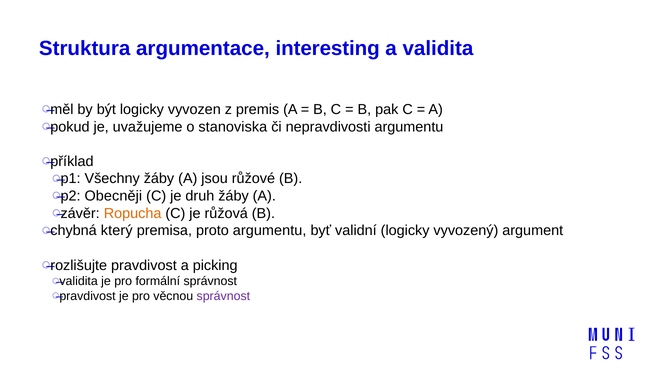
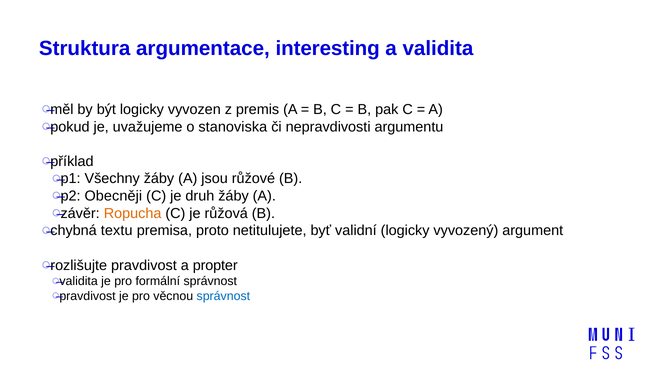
který: který -> textu (117, 230)
proto argumentu: argumentu -> netitulujete (270, 230)
picking: picking -> propter (215, 265)
správnost colour: purple -> blue (223, 296)
